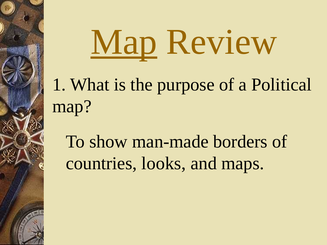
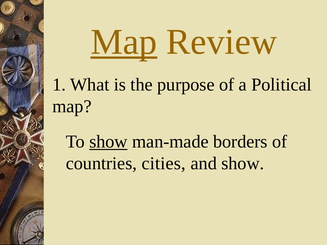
show underline: none -> present (108, 142)
looks: looks -> cities (164, 164)
and maps: maps -> show (243, 164)
